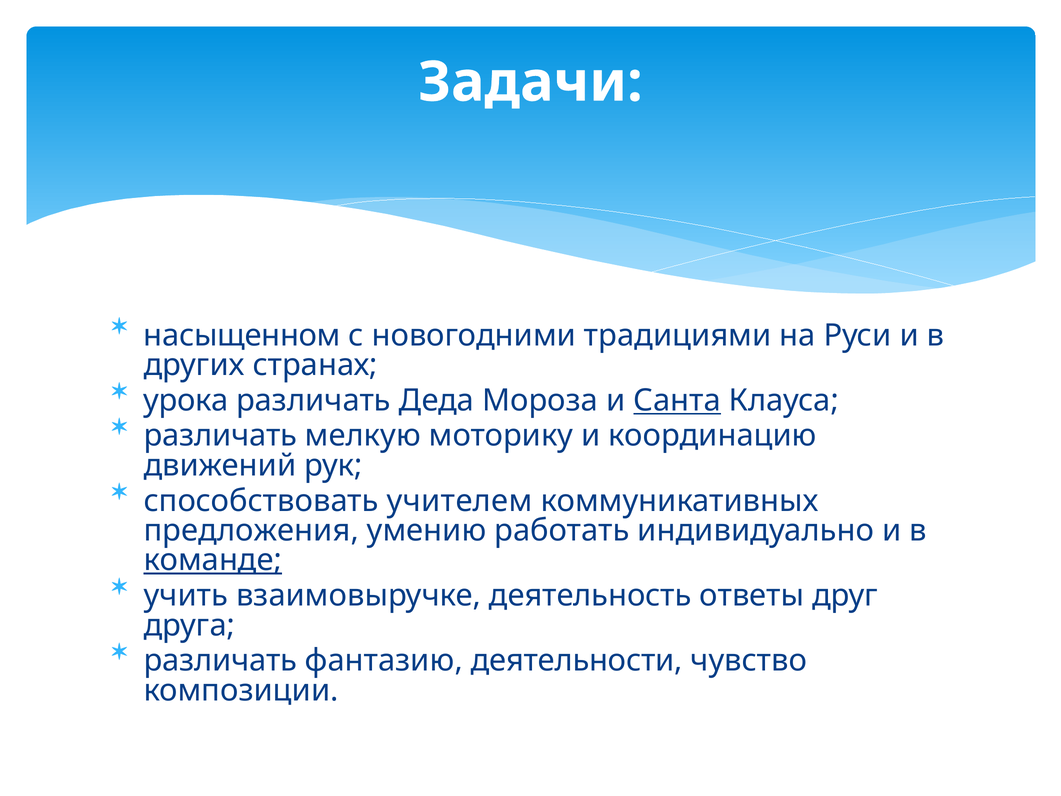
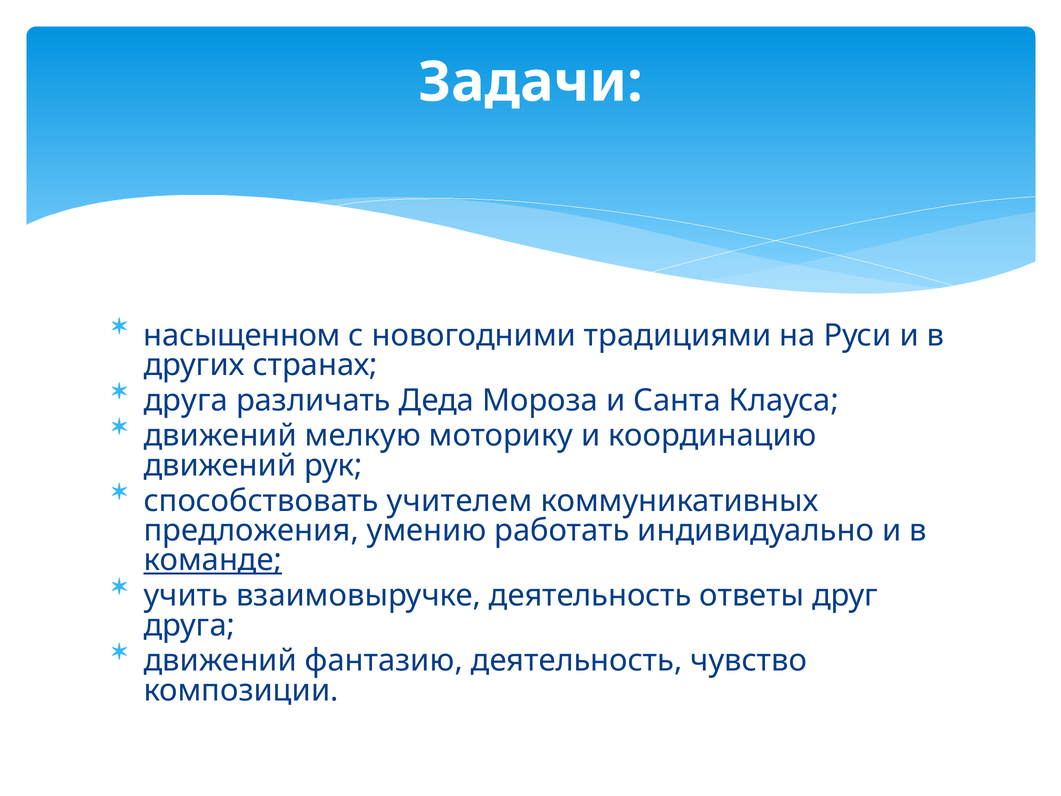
урока: урока -> друга (186, 400)
Санта underline: present -> none (677, 400)
различать: различать -> движений (220, 436)
различать: различать -> движений (220, 660)
фантазию деятельности: деятельности -> деятельность (577, 660)
